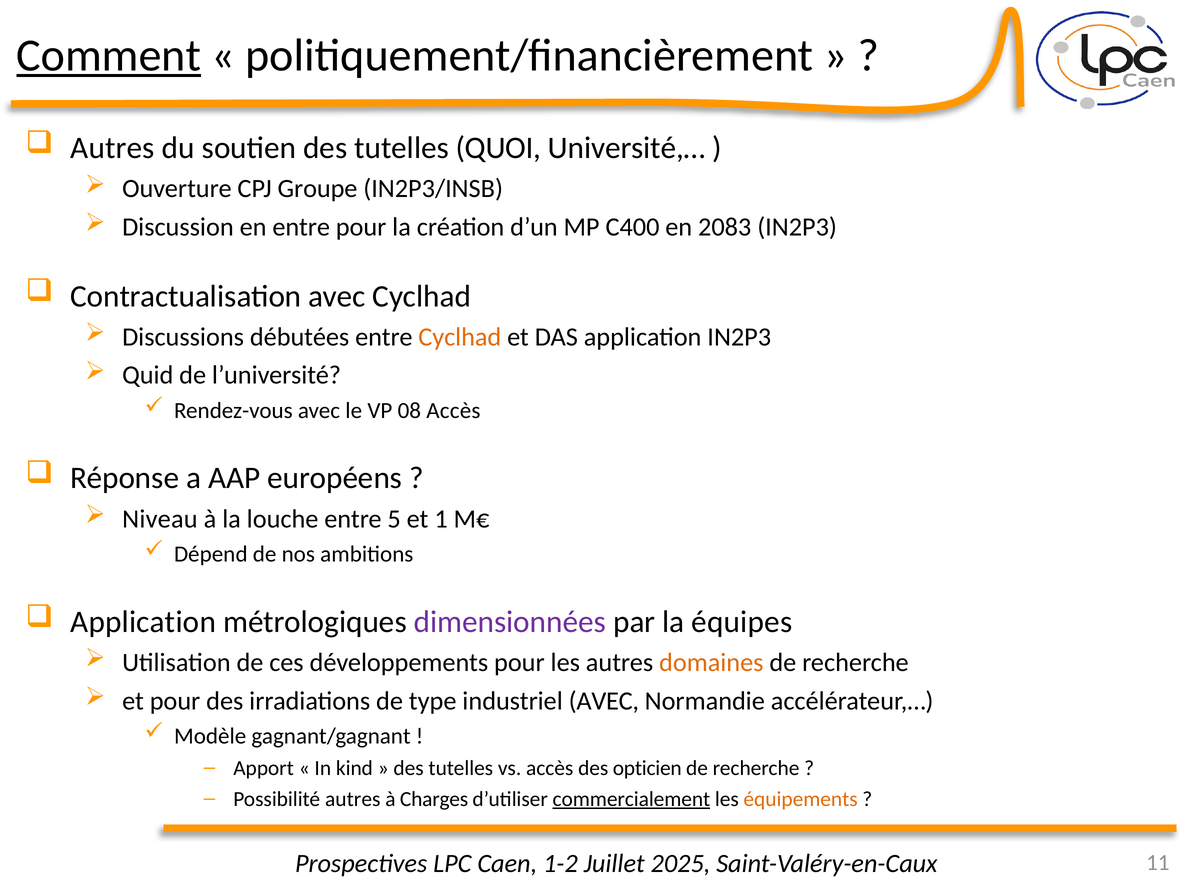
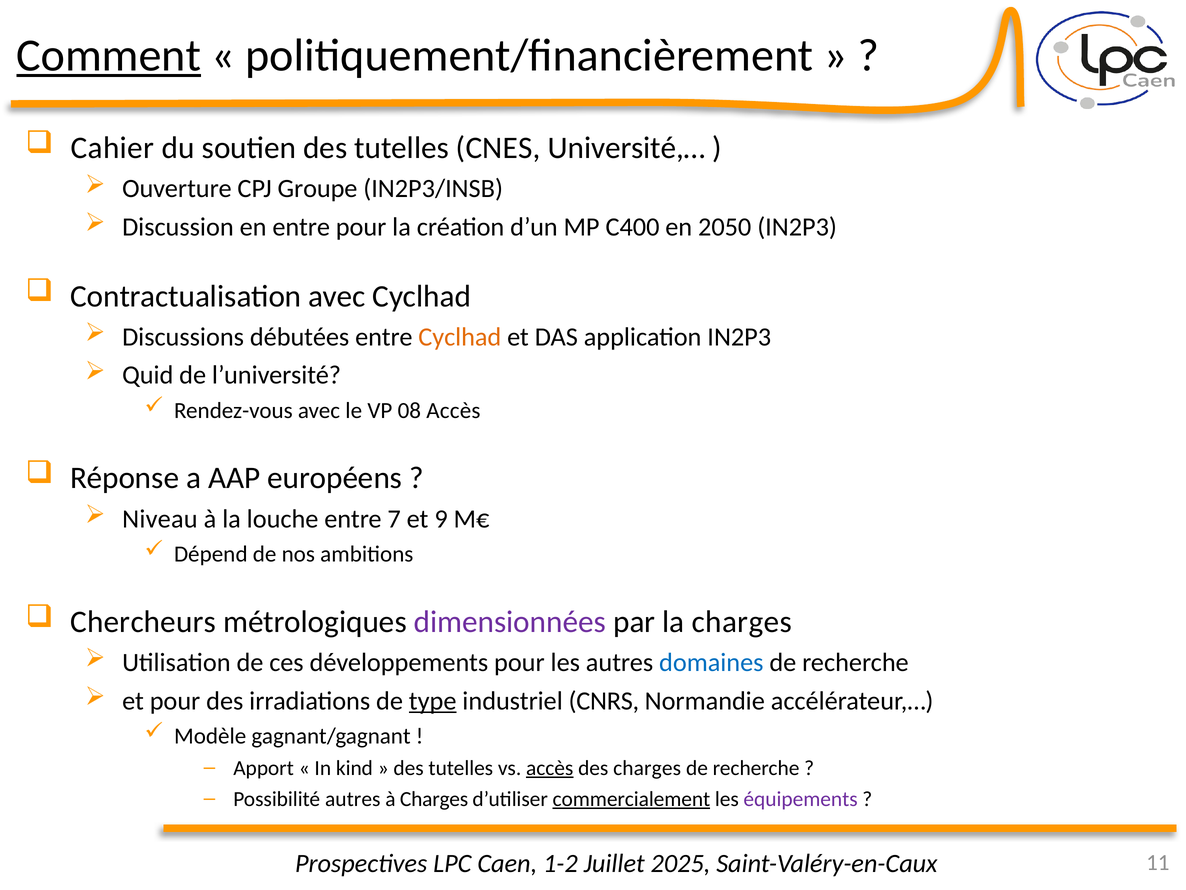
Autres: Autres -> Cahier (112, 148)
QUOI: QUOI -> CNES (498, 148)
2083: 2083 -> 2050 (725, 227)
5: 5 -> 7 (394, 519)
1: 1 -> 9 (441, 519)
Application: Application -> Chercheurs (143, 621)
la équipes: équipes -> charges (742, 621)
domaines colour: orange -> blue (711, 662)
type underline: none -> present (433, 700)
industriel AVEC: AVEC -> CNRS (604, 700)
accès underline: none -> present (550, 768)
des opticien: opticien -> charges (647, 768)
équipements colour: orange -> purple (801, 799)
